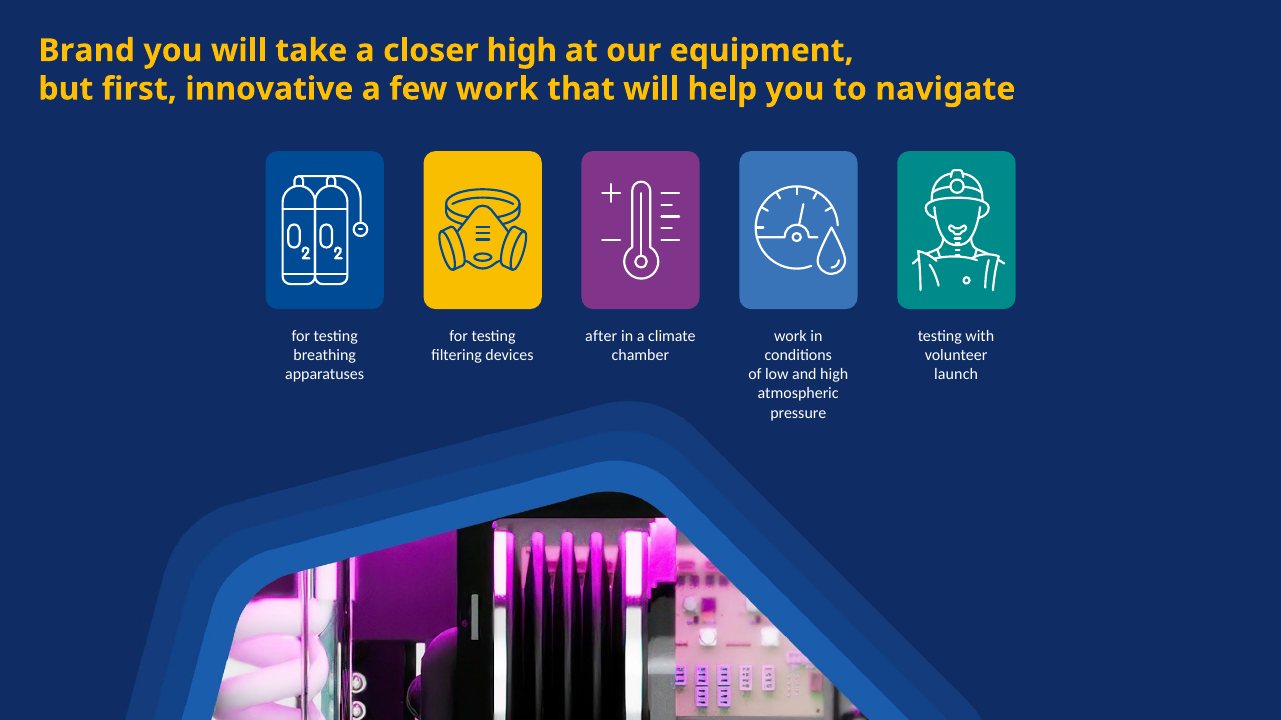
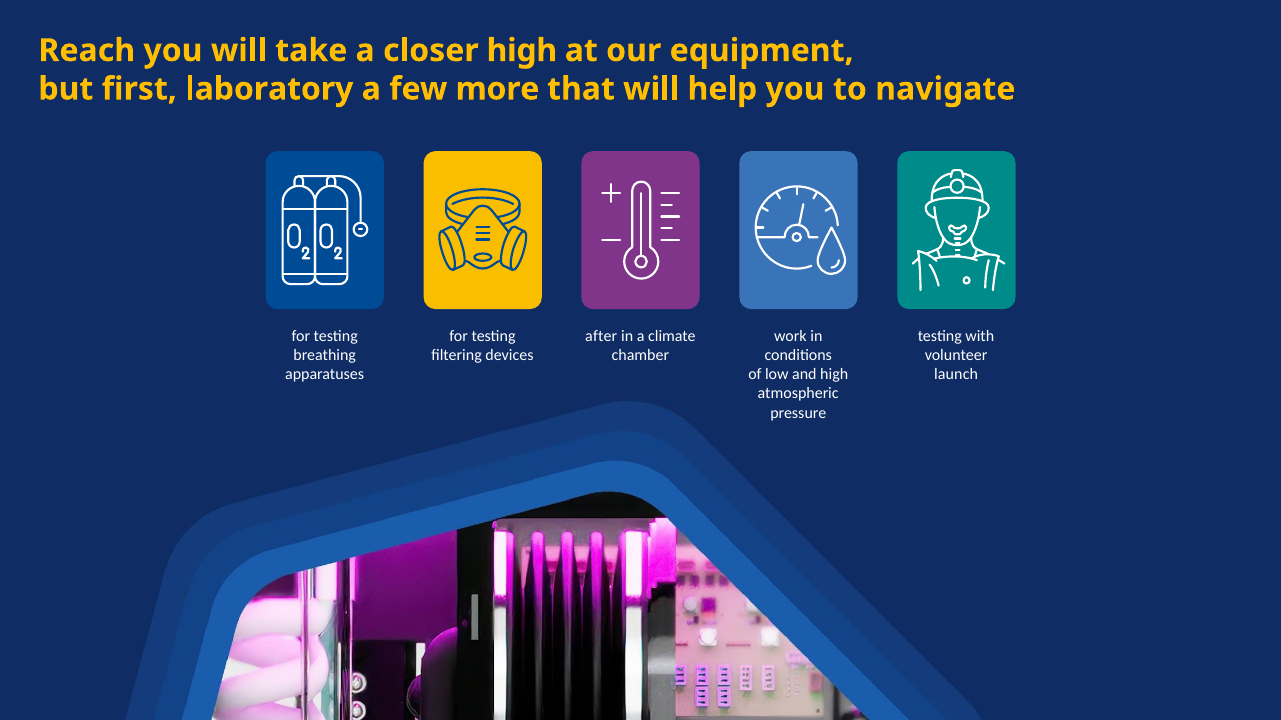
Brand: Brand -> Reach (87, 51)
innovative: innovative -> laboratory (269, 89)
few work: work -> more (497, 89)
